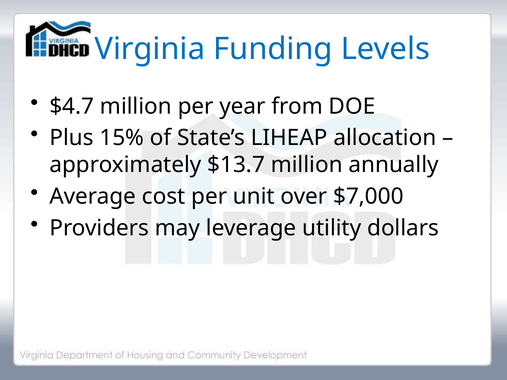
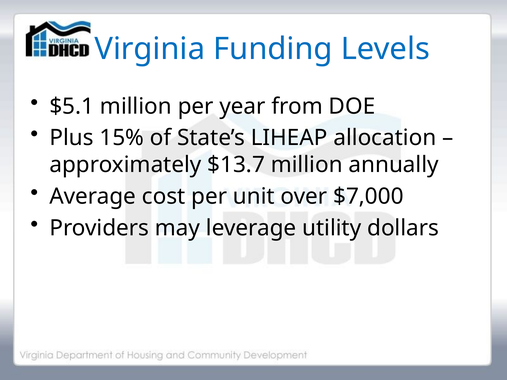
$4.7: $4.7 -> $5.1 (72, 106)
